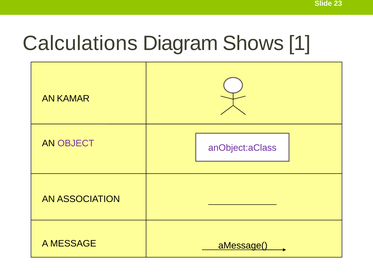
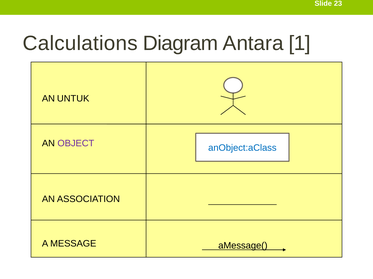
Shows: Shows -> Antara (253, 43)
KAMAR: KAMAR -> UNTUK (73, 99)
anObject:aClass colour: purple -> blue (242, 148)
